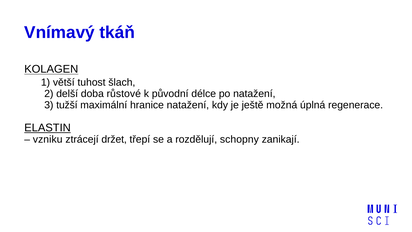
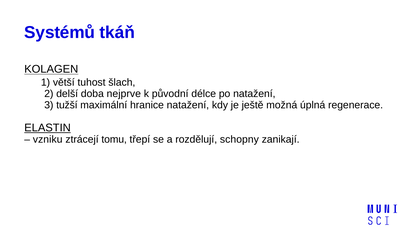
Vnímavý: Vnímavý -> Systémů (60, 32)
růstové: růstové -> nejprve (124, 94)
držet: držet -> tomu (114, 139)
